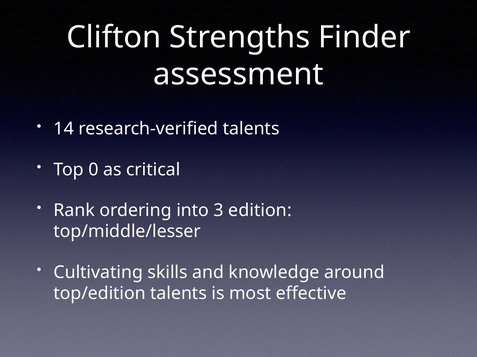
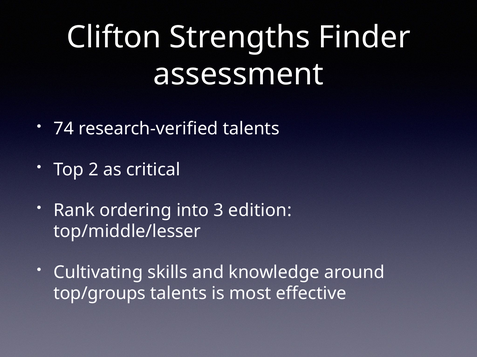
14: 14 -> 74 (64, 129)
0: 0 -> 2 (93, 170)
top/edition: top/edition -> top/groups (100, 294)
